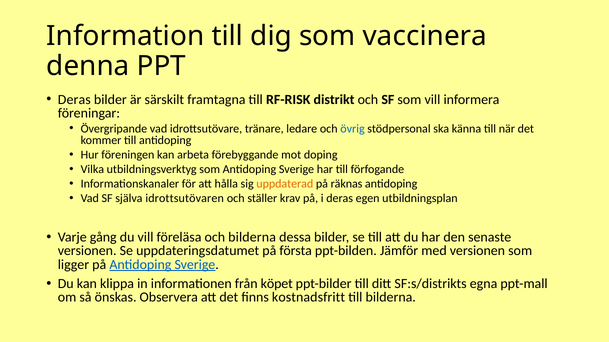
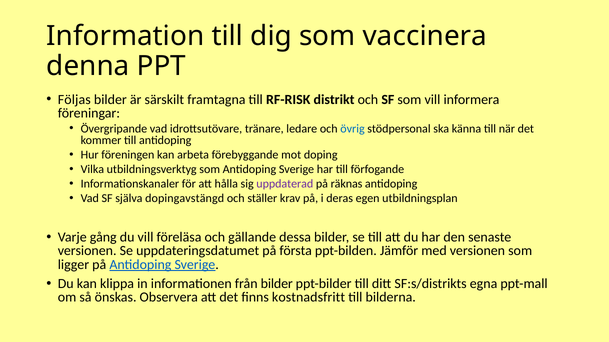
Deras: Deras -> Följas (74, 100)
uppdaterad colour: orange -> purple (285, 184)
idrottsutövaren: idrottsutövaren -> dopingavstängd (185, 199)
och bilderna: bilderna -> gällande (252, 238)
från köpet: köpet -> bilder (277, 284)
